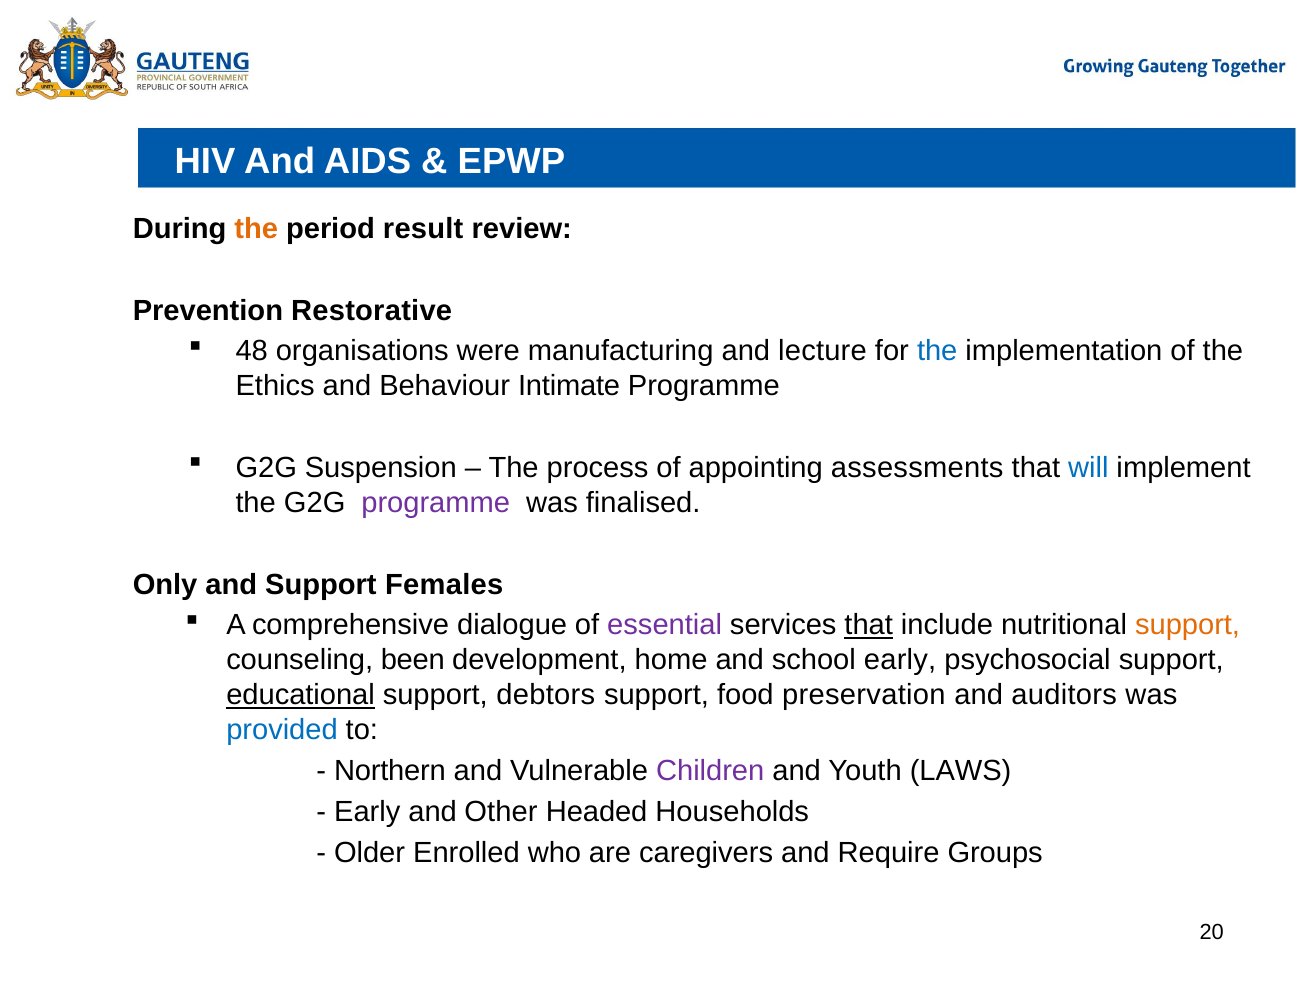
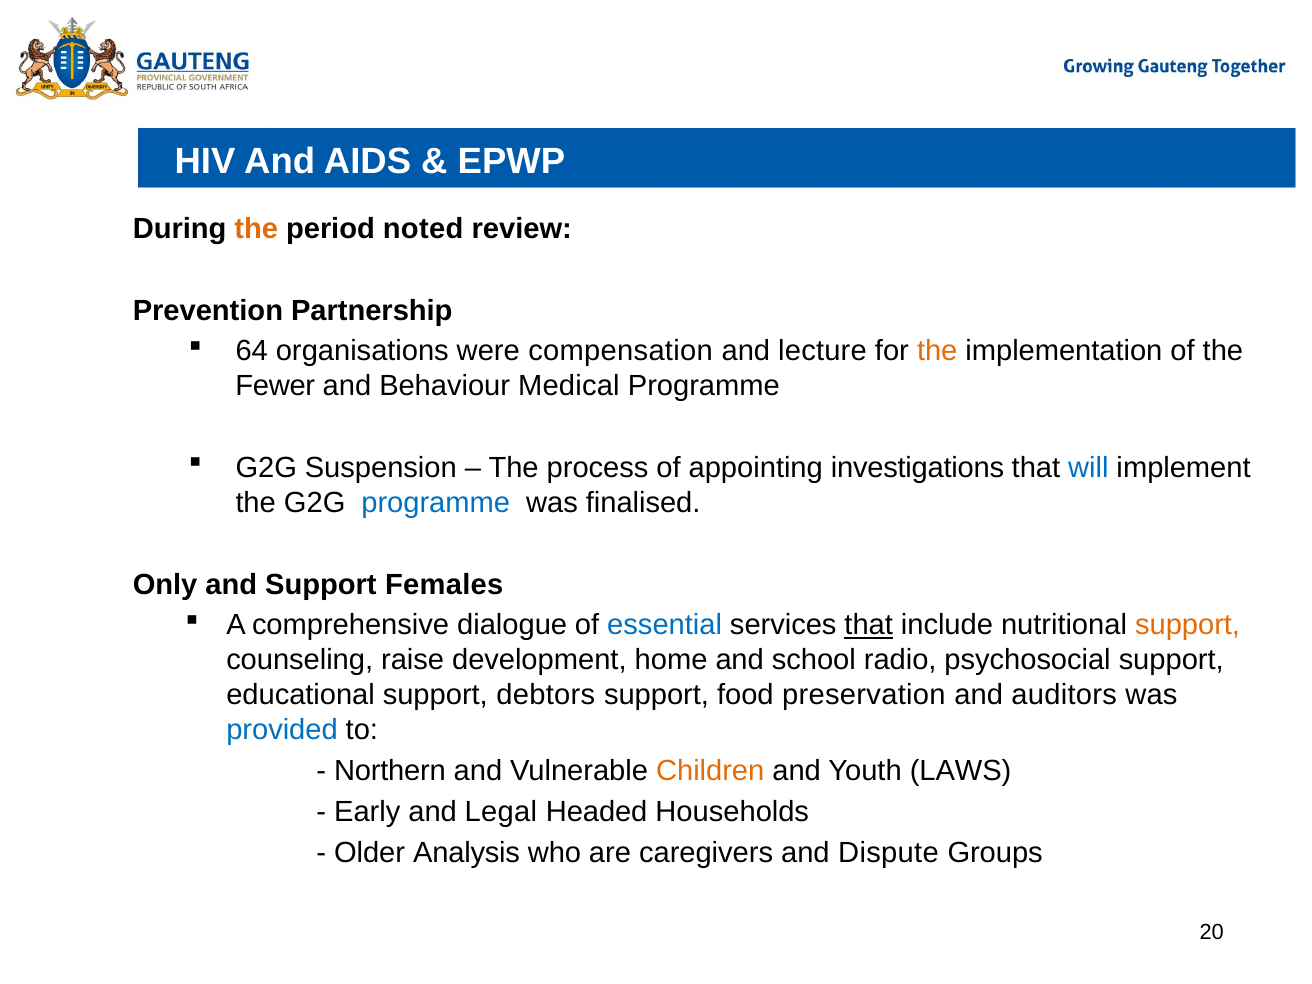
result: result -> noted (423, 229)
Restorative: Restorative -> Partnership (372, 310)
48: 48 -> 64 (252, 351)
manufacturing: manufacturing -> compensation (621, 351)
the colour: blue -> orange (937, 351)
Ethics: Ethics -> Fewer (275, 386)
Intimate: Intimate -> Medical (569, 386)
assessments: assessments -> investigations (917, 468)
programme colour: purple -> blue (436, 503)
essential colour: purple -> blue (665, 625)
been: been -> raise (413, 660)
school early: early -> radio (900, 660)
educational underline: present -> none (301, 695)
Children colour: purple -> orange (710, 771)
Other: Other -> Legal (501, 812)
Enrolled: Enrolled -> Analysis (467, 853)
Require: Require -> Dispute (888, 853)
